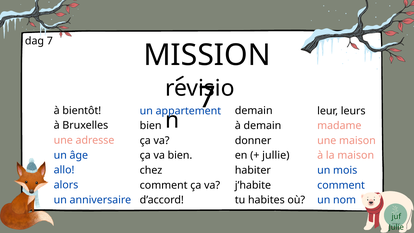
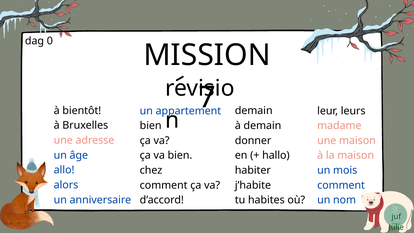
dag 7: 7 -> 0 (50, 41)
jullie: jullie -> hallo (276, 155)
